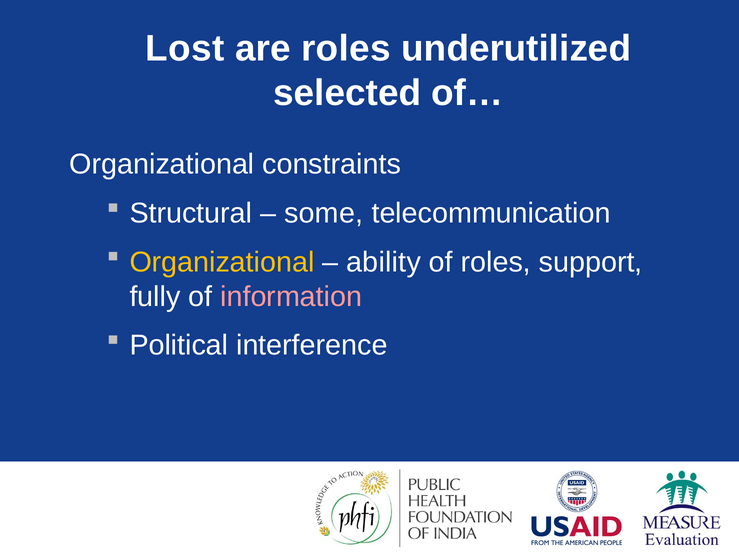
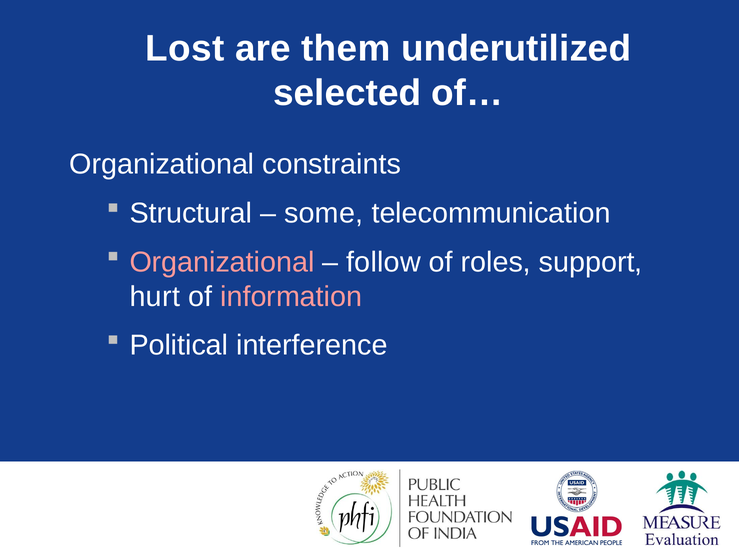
are roles: roles -> them (346, 49)
Organizational colour: yellow -> pink (222, 262)
ability: ability -> follow (384, 262)
fully: fully -> hurt (155, 297)
